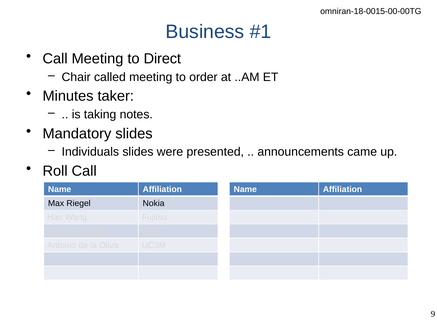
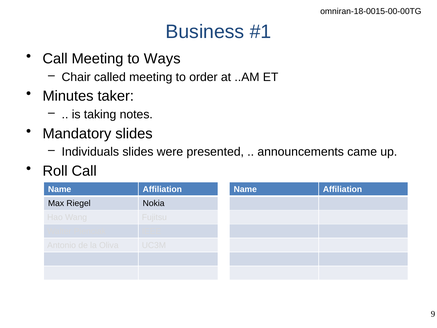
Direct: Direct -> Ways (162, 59)
